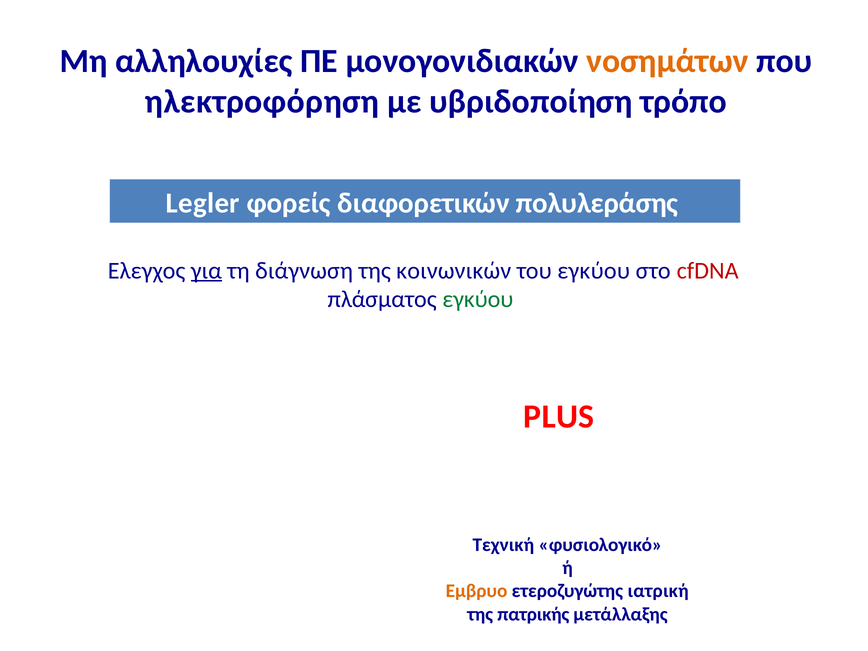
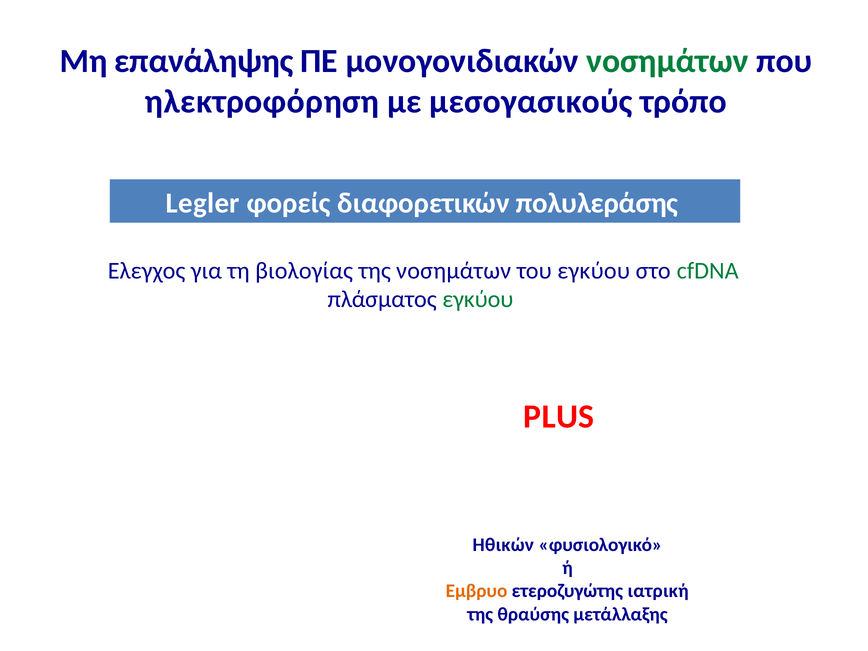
αλληλουχίες: αλληλουχίες -> επανάληψης (204, 61)
νοσημάτων colour: orange -> green (667, 61)
υβριδοποίηση: υβριδοποίηση -> μεσογασικούς (531, 101)
για underline: present -> none (206, 271)
διάγνωση: διάγνωση -> βιολογίας (304, 271)
της κοινωνικών: κοινωνικών -> νοσημάτων (454, 271)
cfDNA colour: red -> green (708, 271)
Τεχνική: Τεχνική -> Ηθικών (503, 545)
πατρικής: πατρικής -> θραύσης (533, 614)
